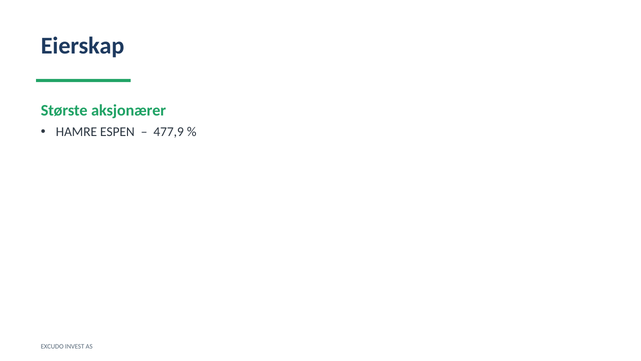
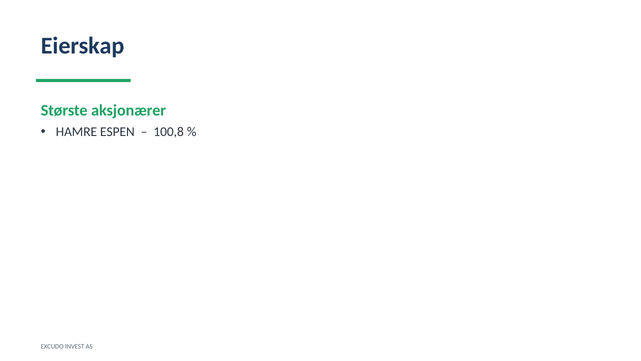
477,9: 477,9 -> 100,8 (169, 132)
